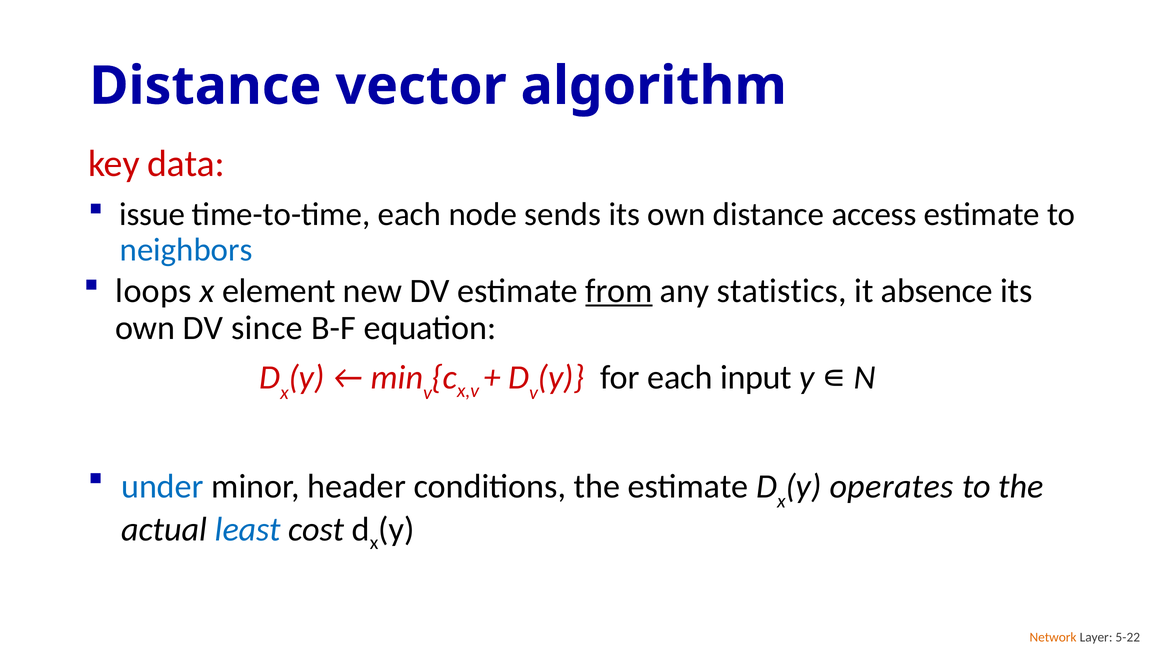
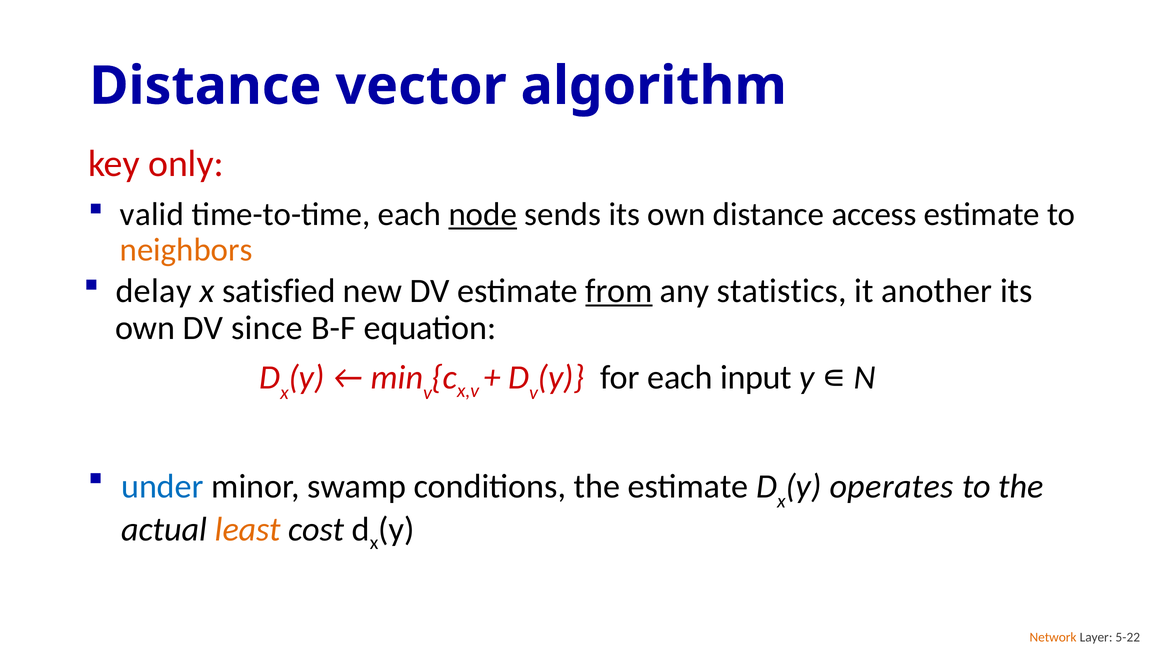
data: data -> only (186, 164)
issue: issue -> valid (152, 214)
node underline: none -> present (483, 214)
neighbors colour: blue -> orange (186, 250)
loops: loops -> delay (154, 291)
element: element -> satisfied (279, 291)
absence: absence -> another (937, 291)
header: header -> swamp (357, 486)
least colour: blue -> orange (248, 529)
